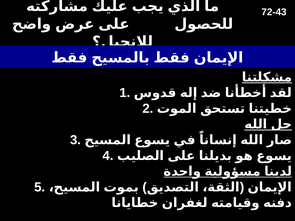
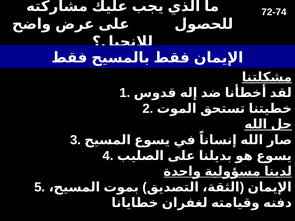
72-43: 72-43 -> 72-74 (274, 12)
